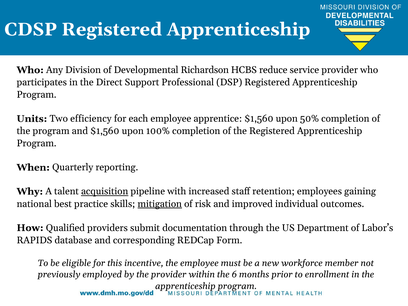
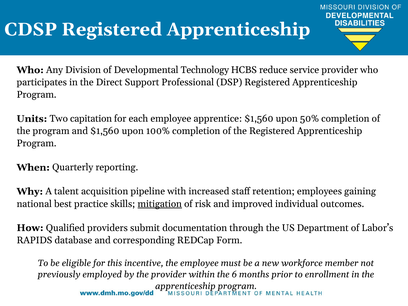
Richardson: Richardson -> Technology (205, 70)
efficiency: efficiency -> capitation (91, 119)
acquisition underline: present -> none (105, 191)
